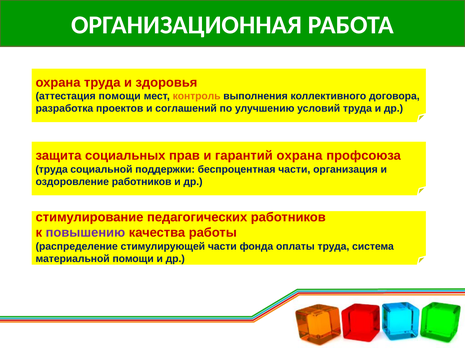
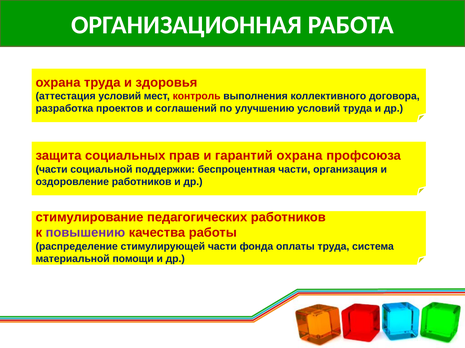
аттестация помощи: помощи -> условий (120, 96)
контроль colour: orange -> red (197, 96)
труда: труда -> части (52, 170)
